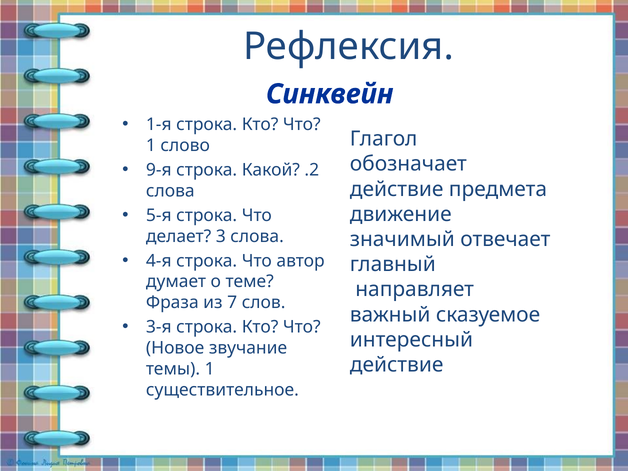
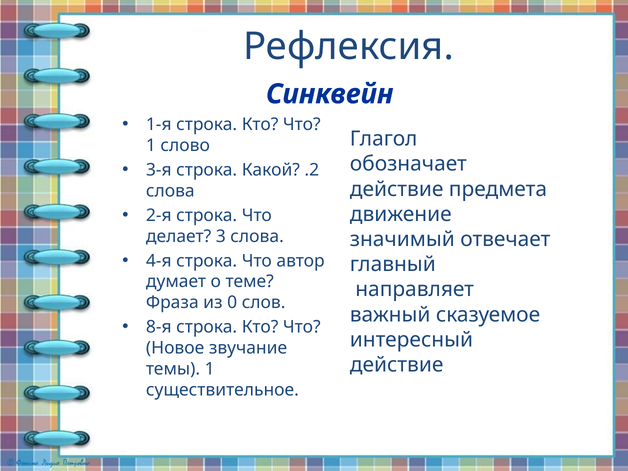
9-я: 9-я -> 3-я (159, 170)
5-я: 5-я -> 2-я (159, 215)
7: 7 -> 0 (232, 303)
3-я: 3-я -> 8-я (159, 327)
